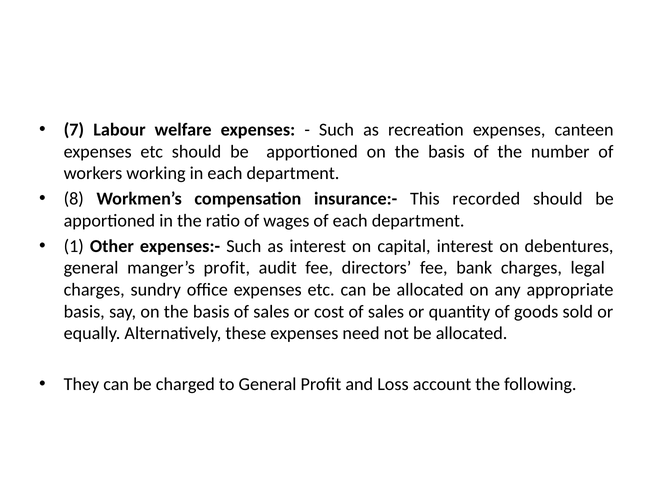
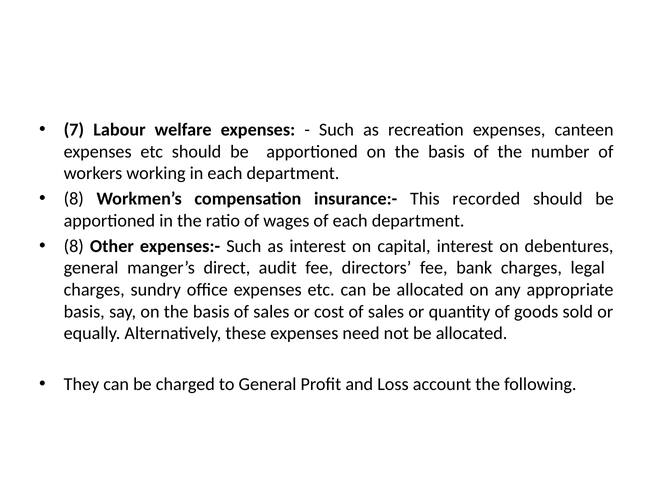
1: 1 -> 8 (74, 246)
manger’s profit: profit -> direct (227, 268)
